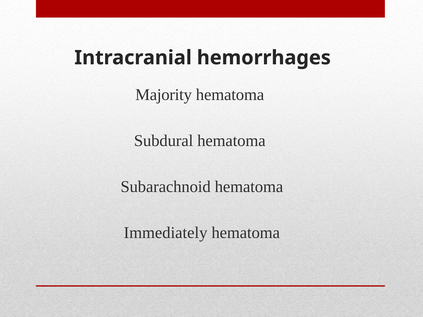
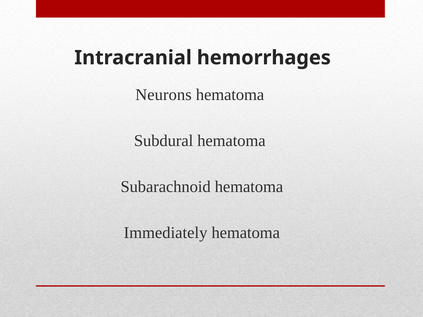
Majority: Majority -> Neurons (163, 95)
